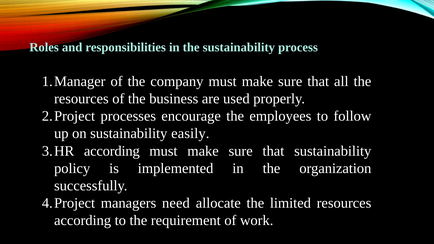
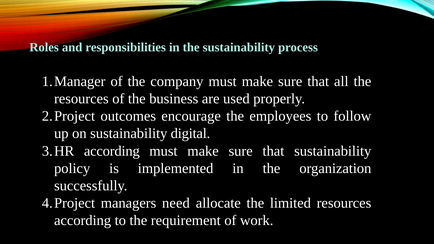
processes: processes -> outcomes (128, 116)
easily: easily -> digital (190, 134)
